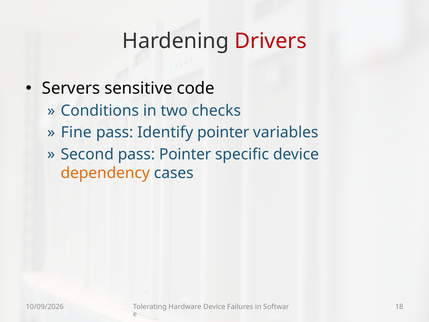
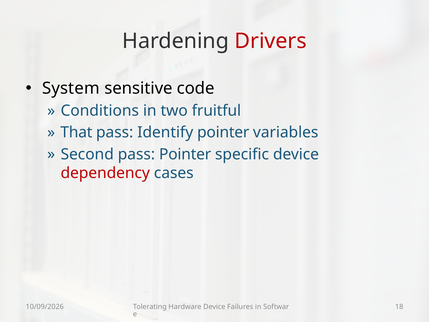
Servers: Servers -> System (71, 88)
checks: checks -> fruitful (216, 111)
Fine: Fine -> That (76, 132)
dependency colour: orange -> red (105, 173)
